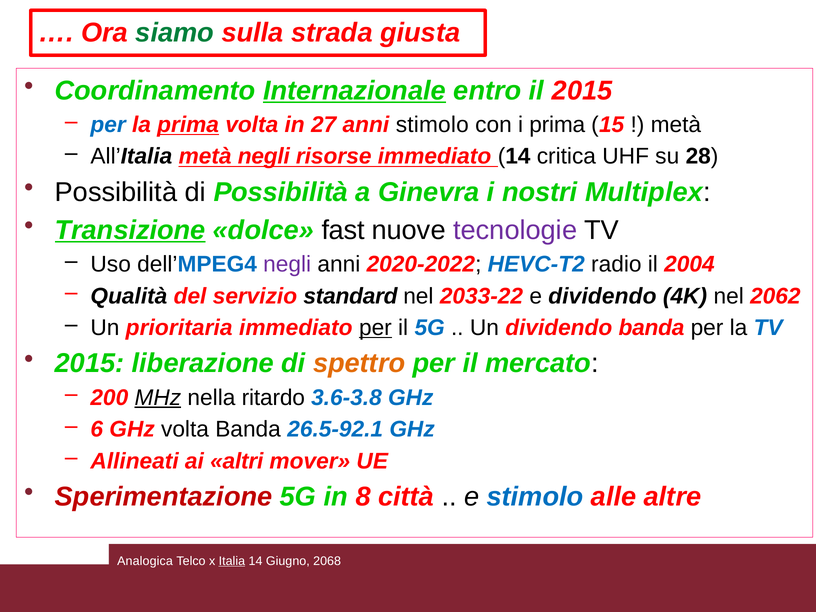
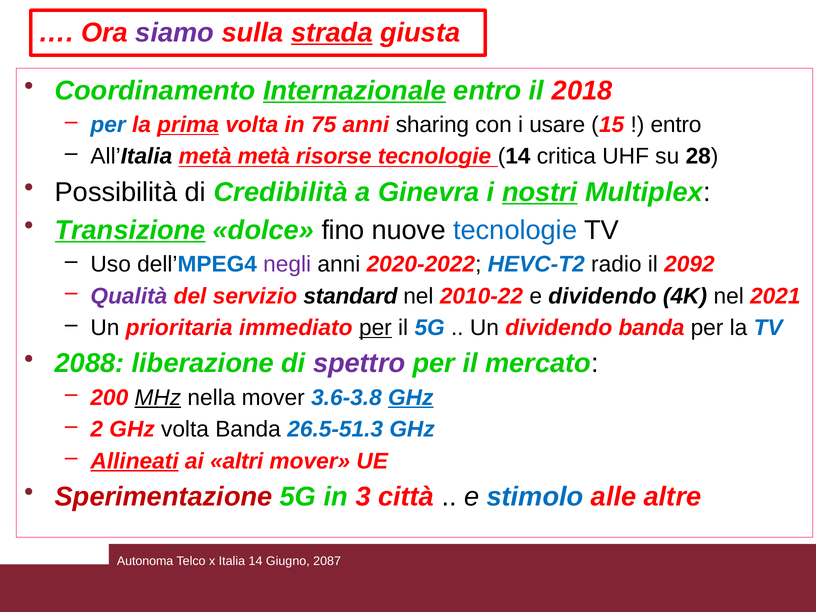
siamo colour: green -> purple (175, 33)
strada underline: none -> present (332, 33)
il 2015: 2015 -> 2018 (582, 91)
27: 27 -> 75 (324, 125)
anni stimolo: stimolo -> sharing (432, 125)
i prima: prima -> usare (557, 125)
metà: metà -> entro (676, 125)
metà negli: negli -> metà (264, 156)
risorse immediato: immediato -> tecnologie (435, 156)
di Possibilità: Possibilità -> Credibilità (281, 192)
nostri underline: none -> present (540, 192)
fast: fast -> fino (343, 230)
tecnologie colour: purple -> blue (515, 230)
2004: 2004 -> 2092 (689, 264)
Qualità colour: black -> purple (129, 296)
2033-22: 2033-22 -> 2010-22 (481, 296)
2062: 2062 -> 2021 (775, 296)
2015: 2015 -> 2088 (90, 363)
spettro colour: orange -> purple (359, 363)
nella ritardo: ritardo -> mover (273, 398)
GHz underline: none -> present (411, 398)
6: 6 -> 2 (97, 429)
26.5-92.1: 26.5-92.1 -> 26.5-51.3 (335, 429)
Allineati underline: none -> present (135, 461)
8: 8 -> 3 (363, 497)
Analogica: Analogica -> Autonoma (145, 561)
Italia underline: present -> none (232, 561)
2068: 2068 -> 2087 (327, 561)
